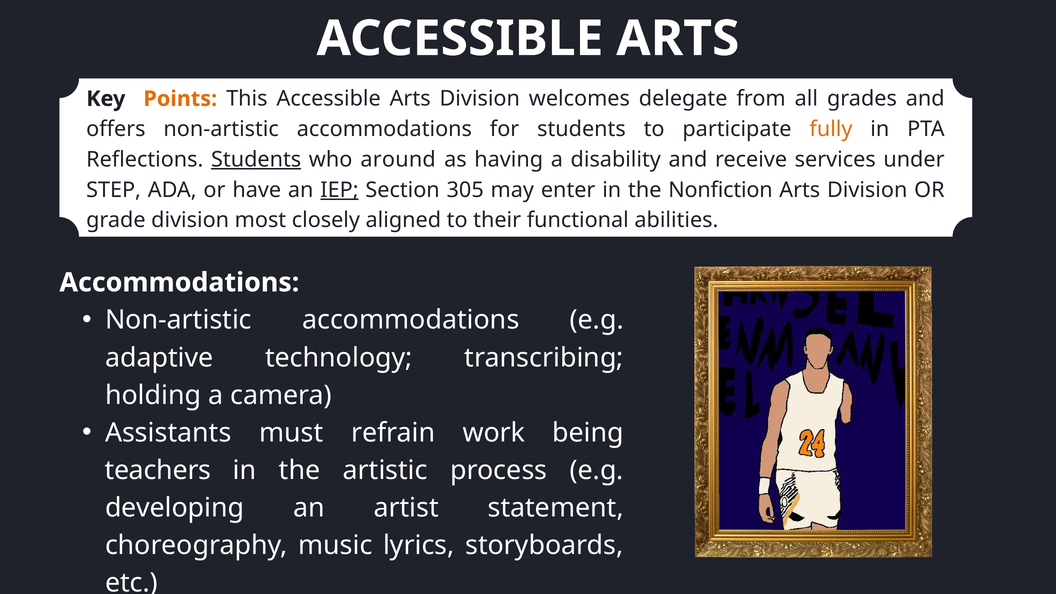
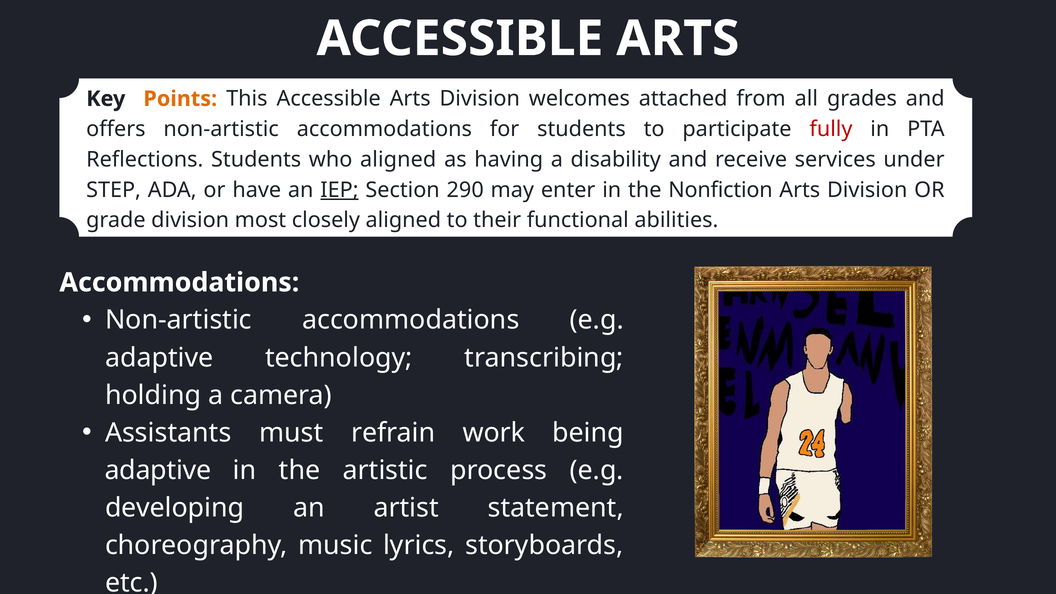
delegate: delegate -> attached (683, 99)
fully colour: orange -> red (831, 129)
Students underline: present -> none (256, 160)
who around: around -> aligned (398, 160)
305: 305 -> 290 (465, 190)
teachers: teachers -> adaptive (158, 470)
